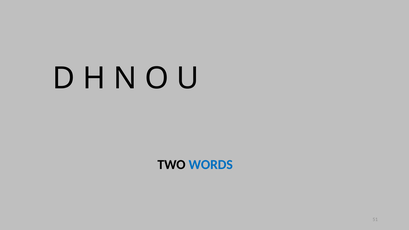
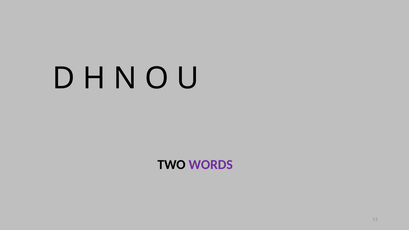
WORDS colour: blue -> purple (211, 165)
